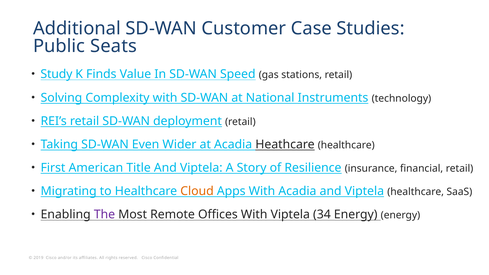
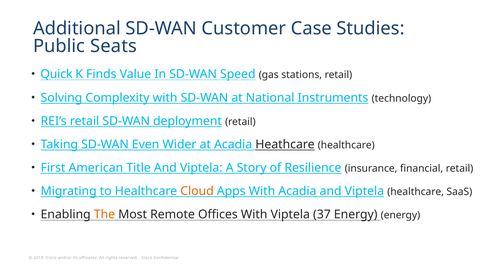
Study: Study -> Quick (56, 74)
The colour: purple -> orange (104, 215)
34: 34 -> 37 (322, 215)
